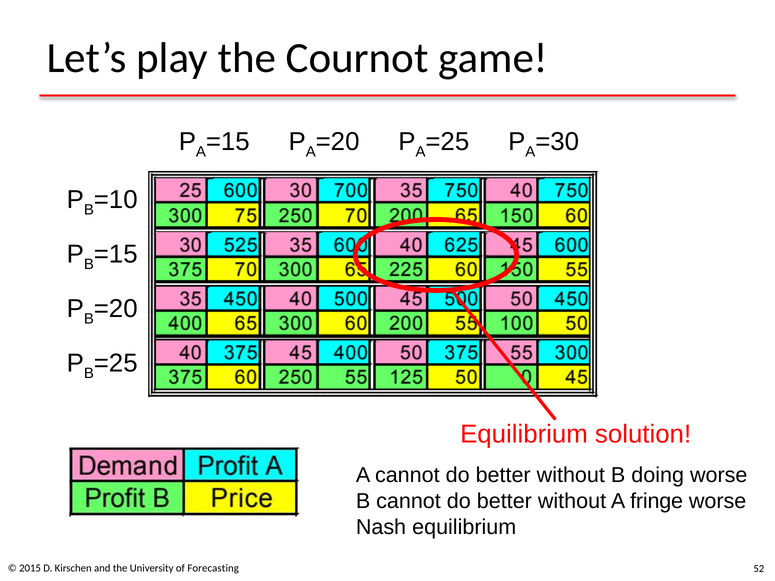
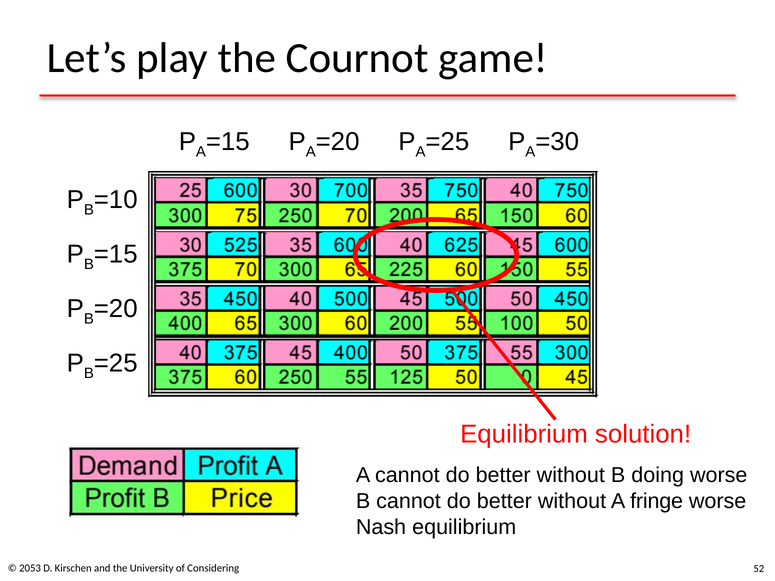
2015: 2015 -> 2053 (30, 569)
Forecasting: Forecasting -> Considering (213, 569)
